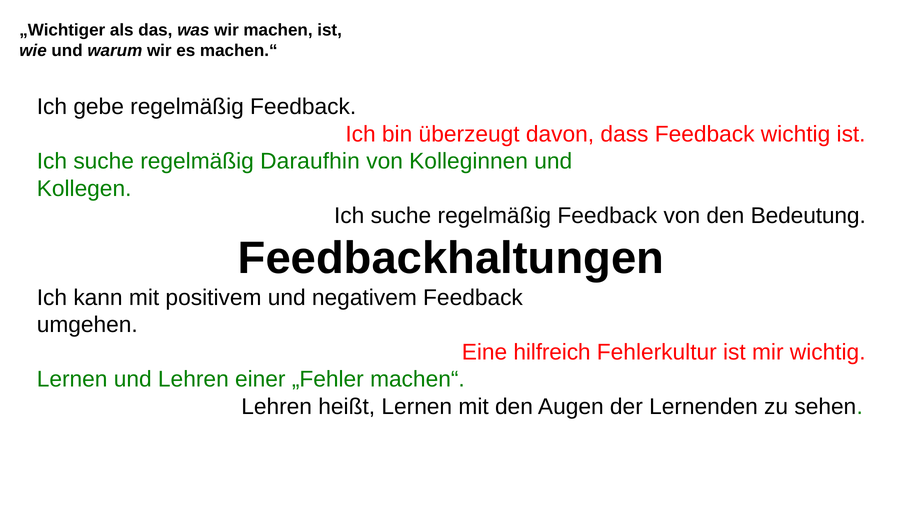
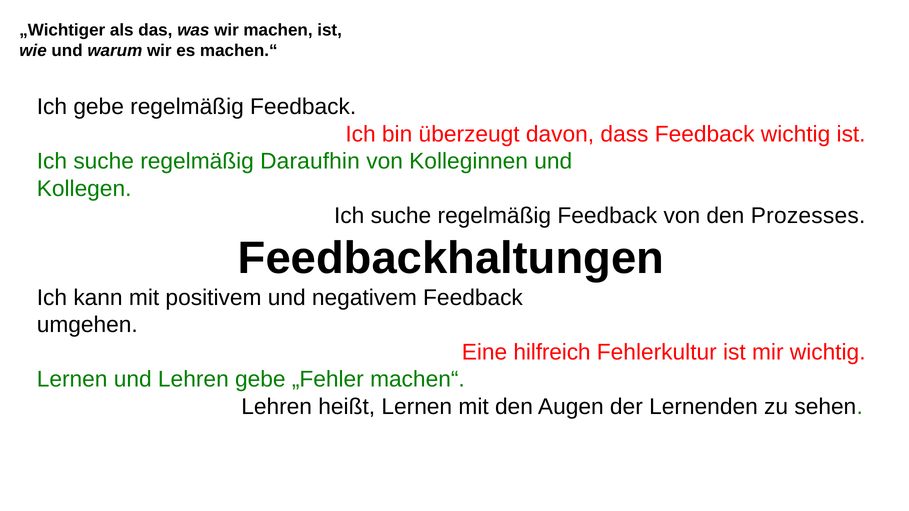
Bedeutung: Bedeutung -> Prozesses (808, 216)
Lehren einer: einer -> gebe (260, 380)
